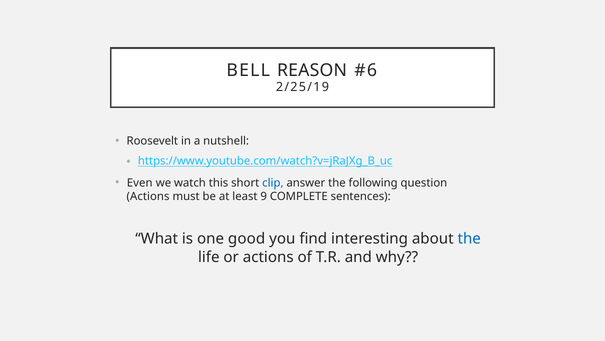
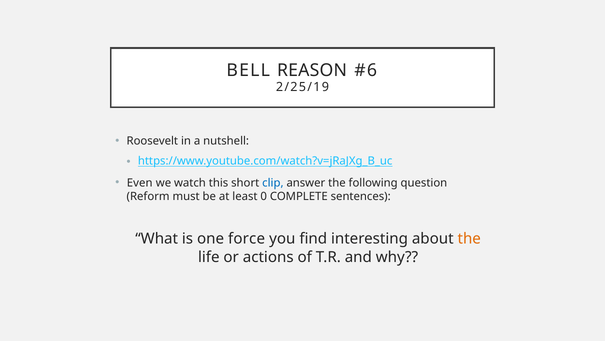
Actions: Actions -> Reform (148, 196)
9: 9 -> 0 (264, 196)
good: good -> force (247, 238)
the colour: blue -> orange (469, 238)
